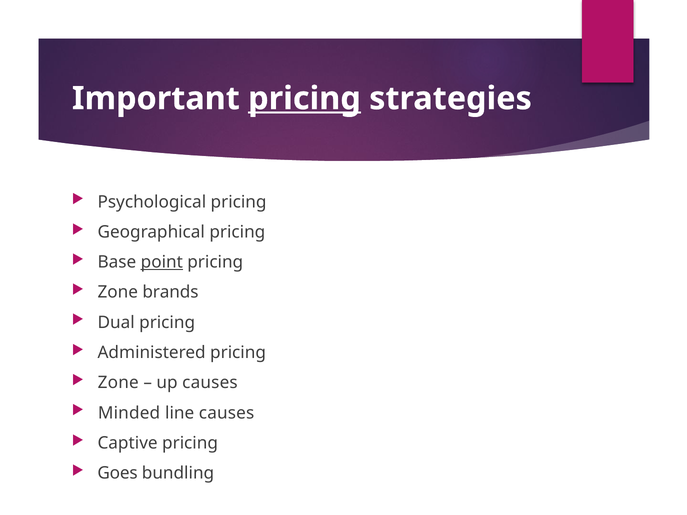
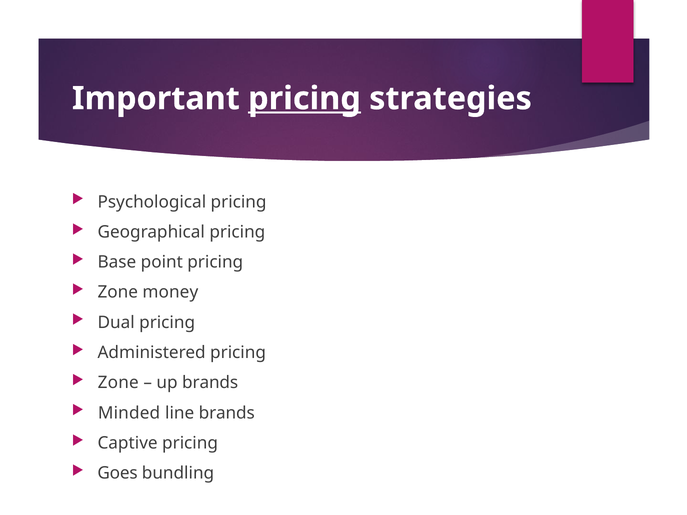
point underline: present -> none (162, 262)
brands: brands -> money (170, 292)
up causes: causes -> brands (210, 383)
line causes: causes -> brands (227, 413)
